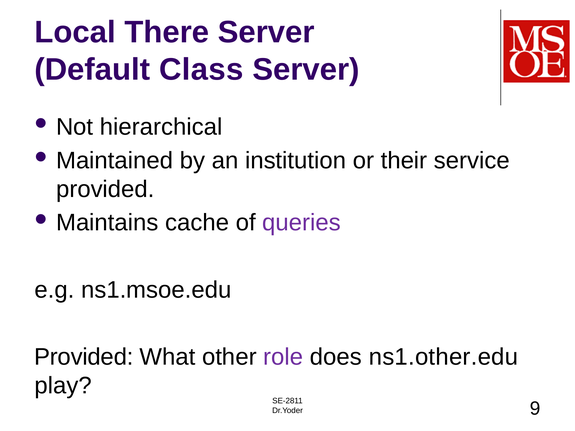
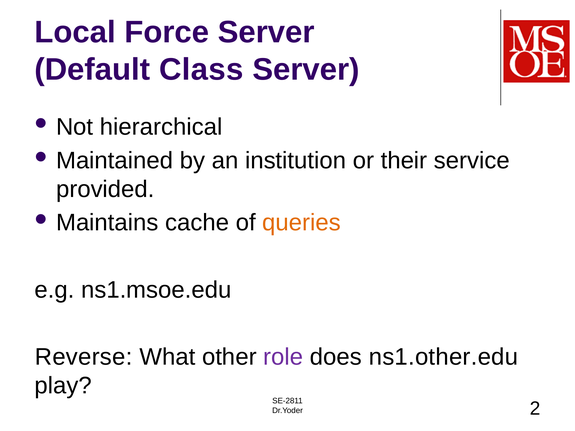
There: There -> Force (167, 32)
queries colour: purple -> orange (302, 223)
Provided: Provided -> Reverse (84, 357)
9: 9 -> 2 (535, 409)
